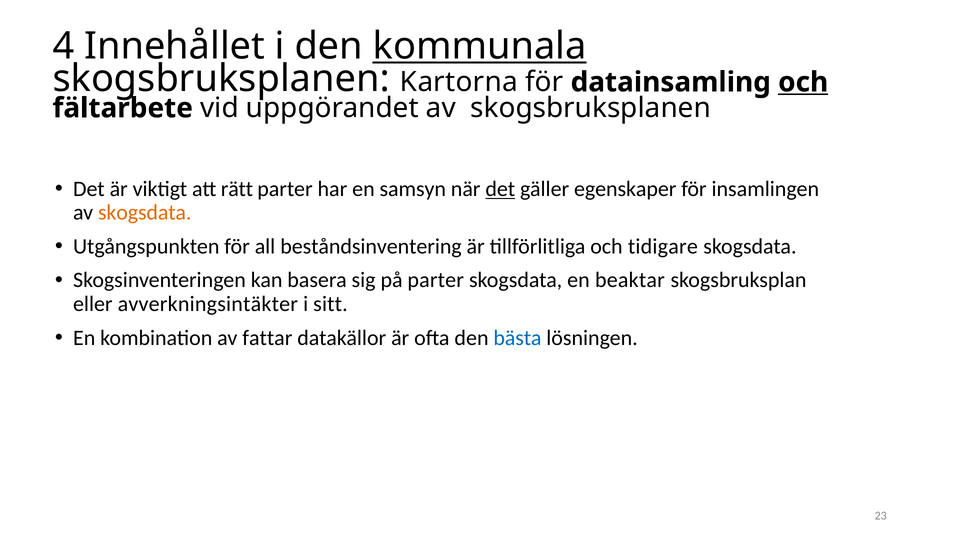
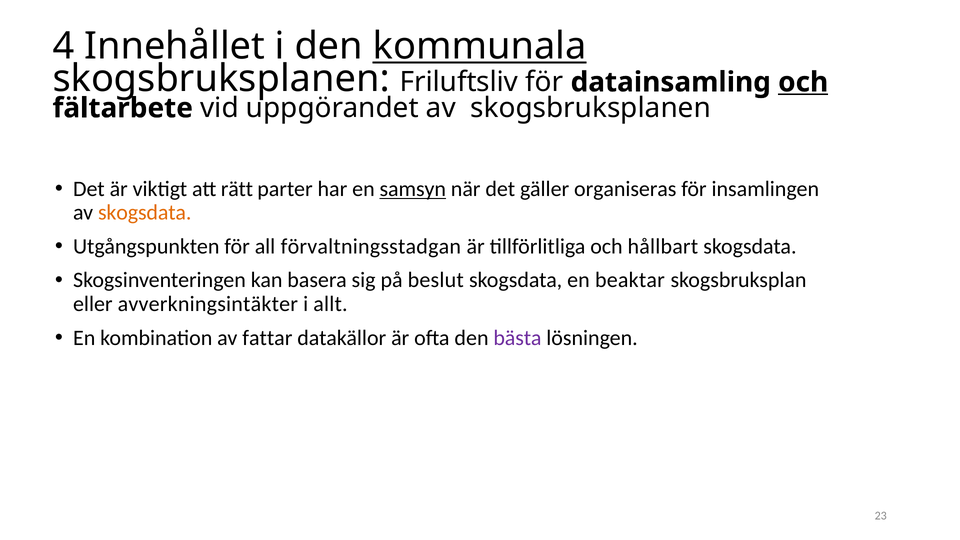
Kartorna: Kartorna -> Friluftsliv (459, 82)
samsyn underline: none -> present (413, 189)
det underline: present -> none (500, 189)
egenskaper: egenskaper -> organiseras (625, 189)
beståndsinventering: beståndsinventering -> förvaltningsstadgan (371, 246)
tidigare: tidigare -> hållbart (663, 246)
på parter: parter -> beslut (436, 280)
sitt: sitt -> allt (330, 304)
bästa colour: blue -> purple (517, 338)
